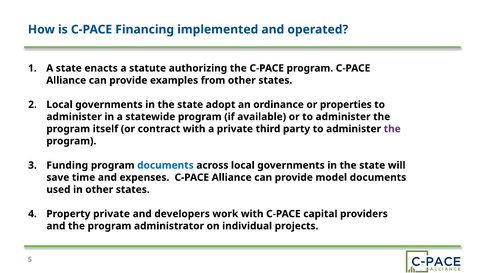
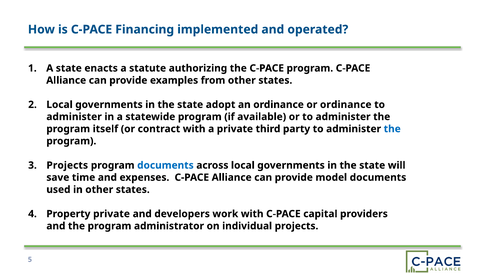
or properties: properties -> ordinance (346, 105)
the colour: purple -> blue (392, 129)
Funding: Funding -> Projects (67, 165)
